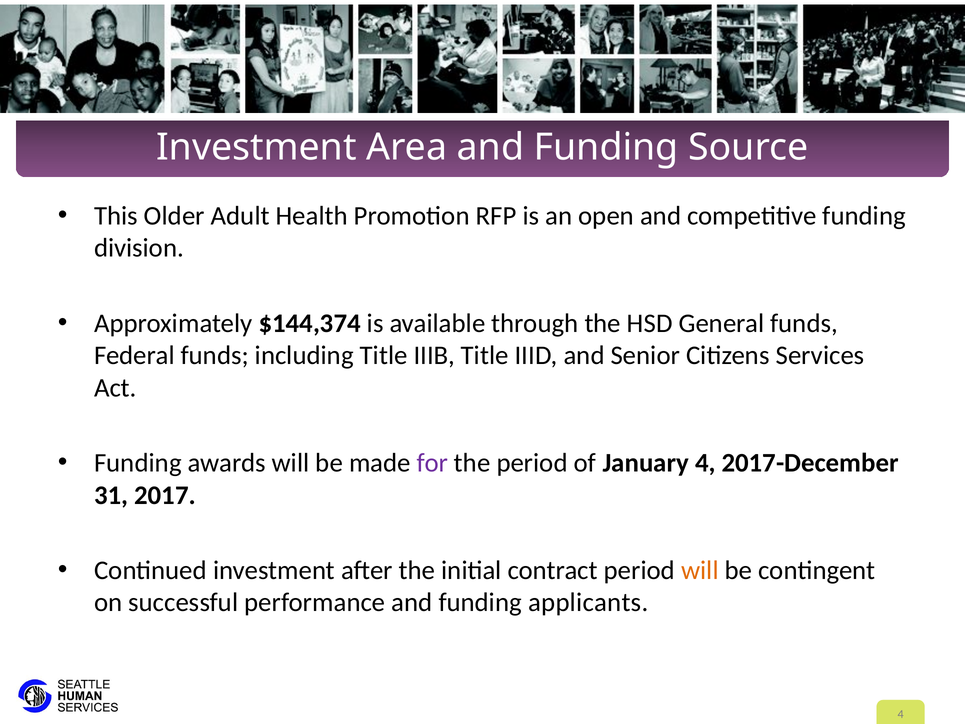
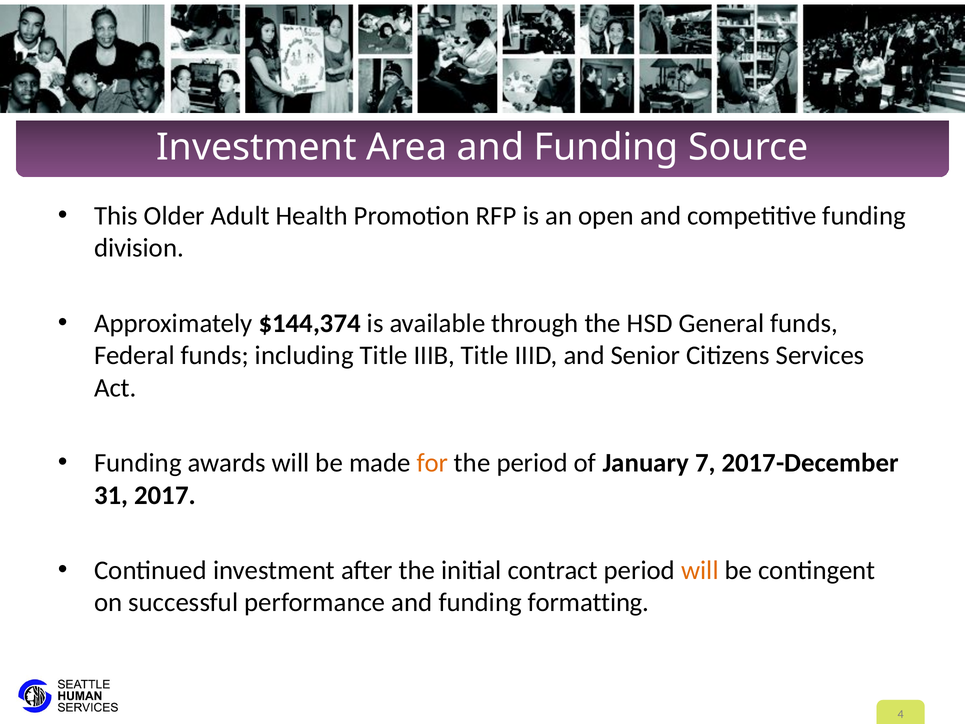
for colour: purple -> orange (432, 463)
January 4: 4 -> 7 (705, 463)
applicants: applicants -> formatting (589, 602)
